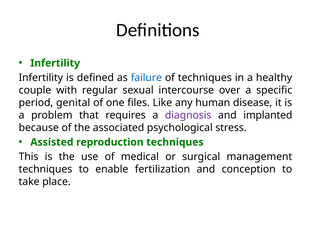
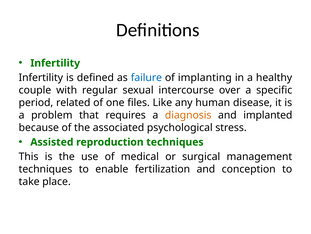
of techniques: techniques -> implanting (205, 77)
genital: genital -> related (73, 102)
diagnosis colour: purple -> orange (188, 115)
